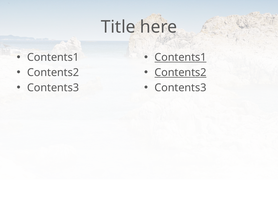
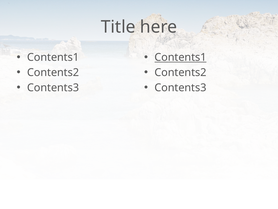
Contents2 underline: present -> none (180, 72)
